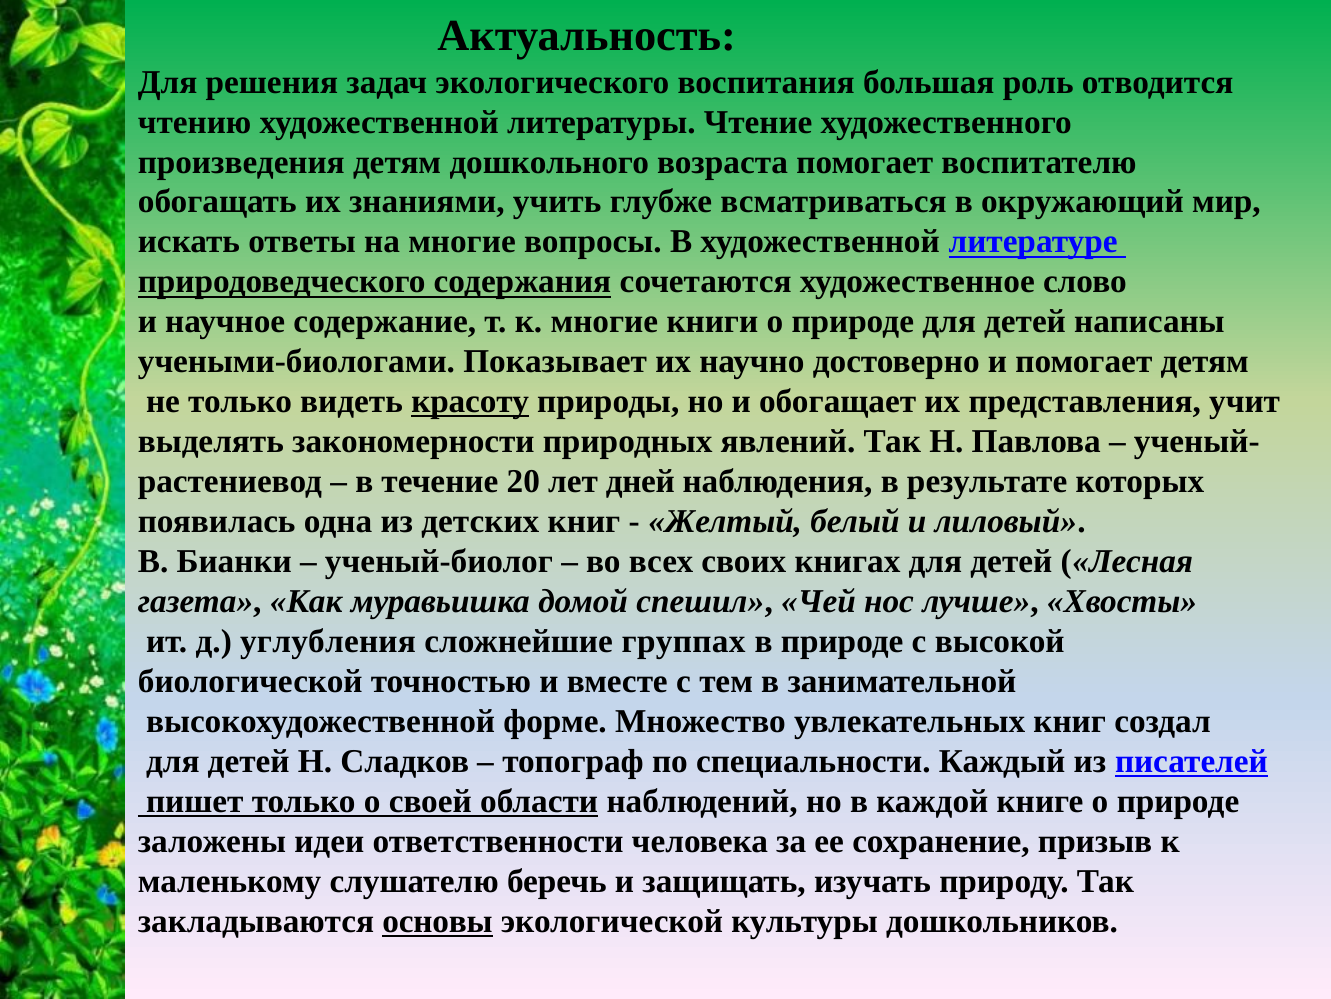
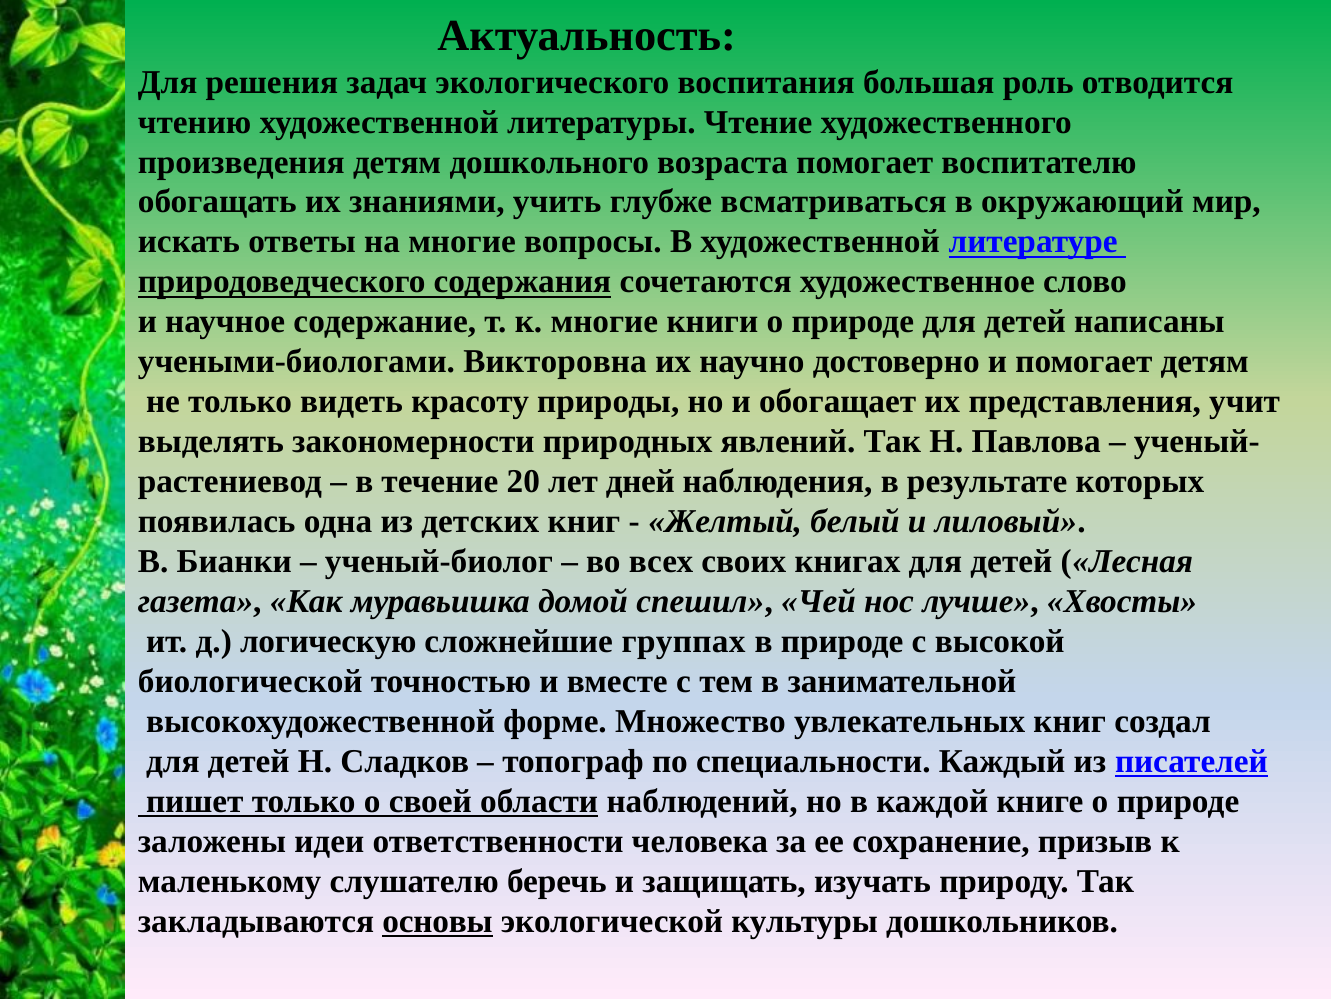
Показывает: Показывает -> Викторовна (555, 362)
красоту underline: present -> none (470, 401)
углубления: углубления -> логическую (328, 641)
